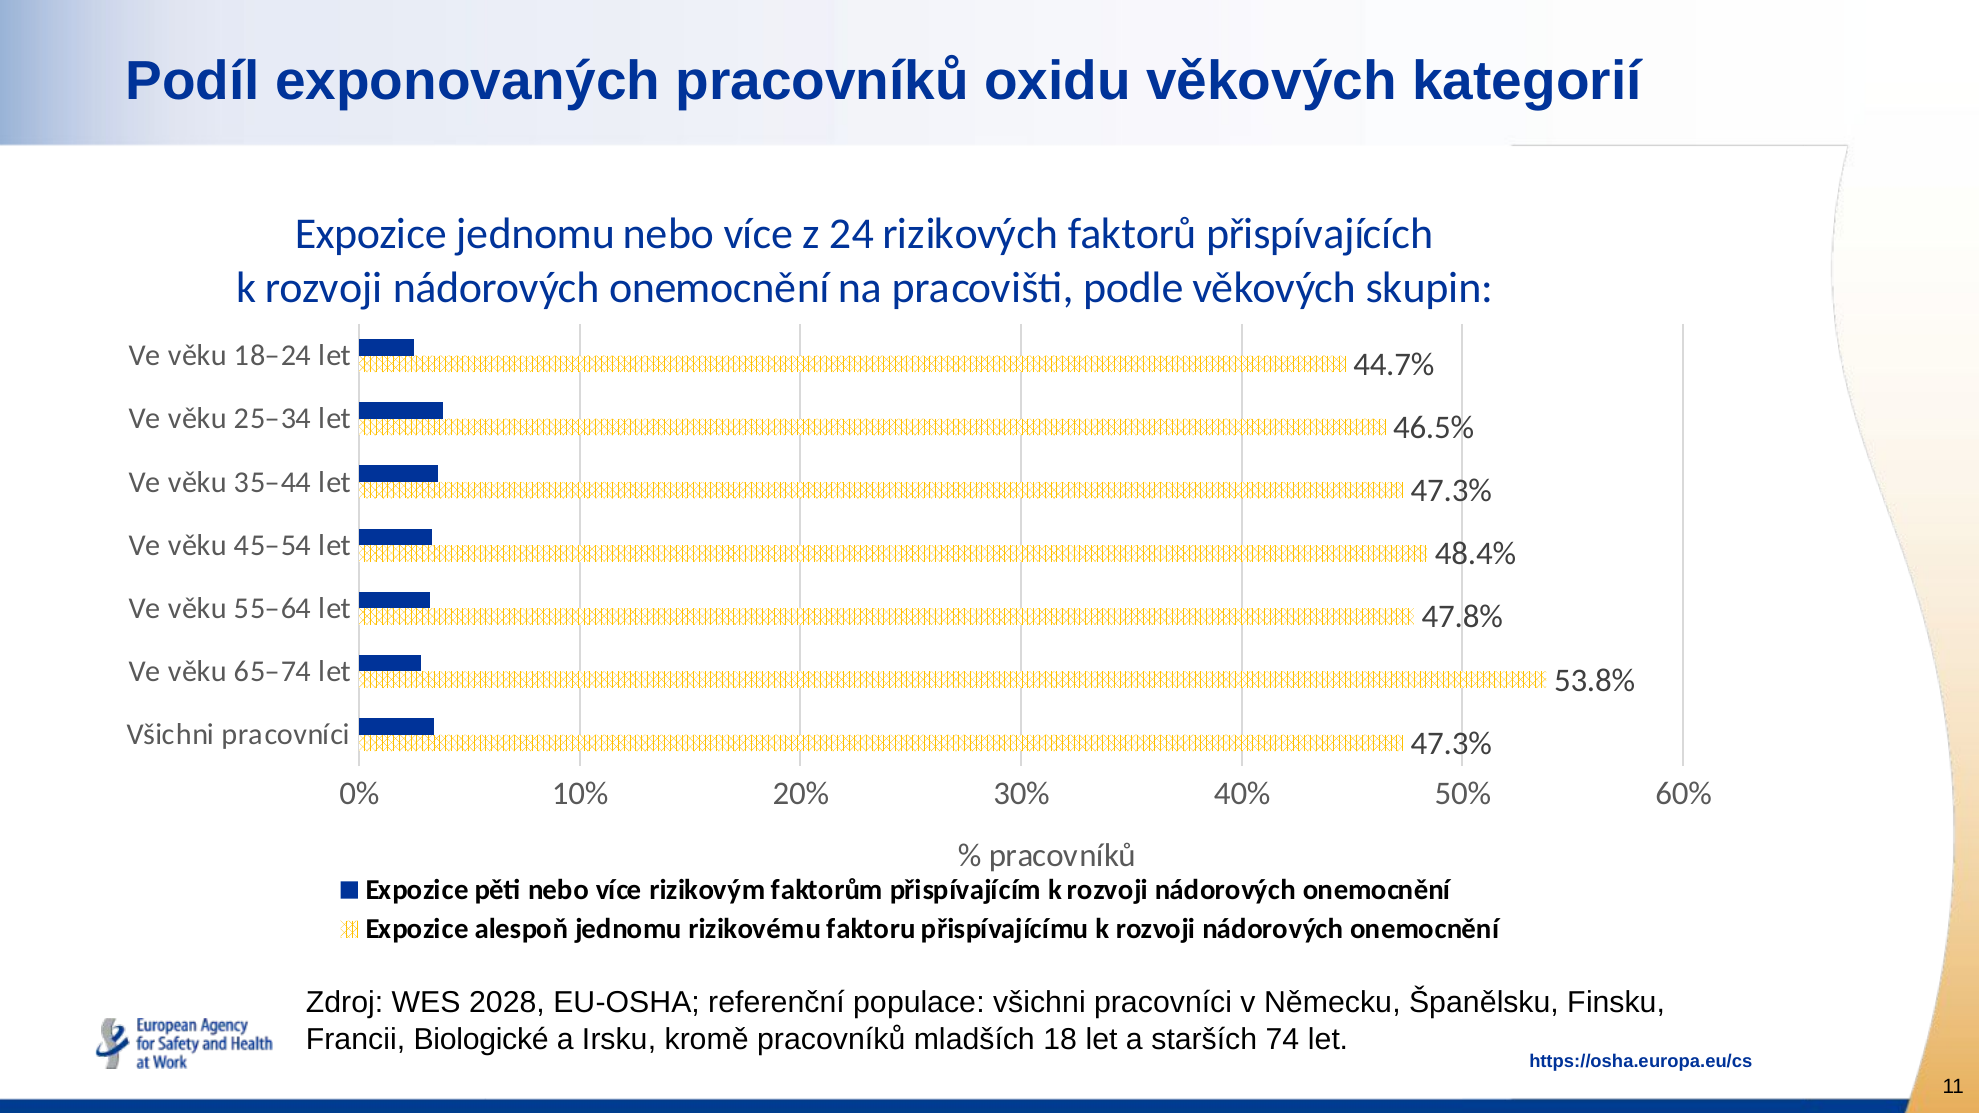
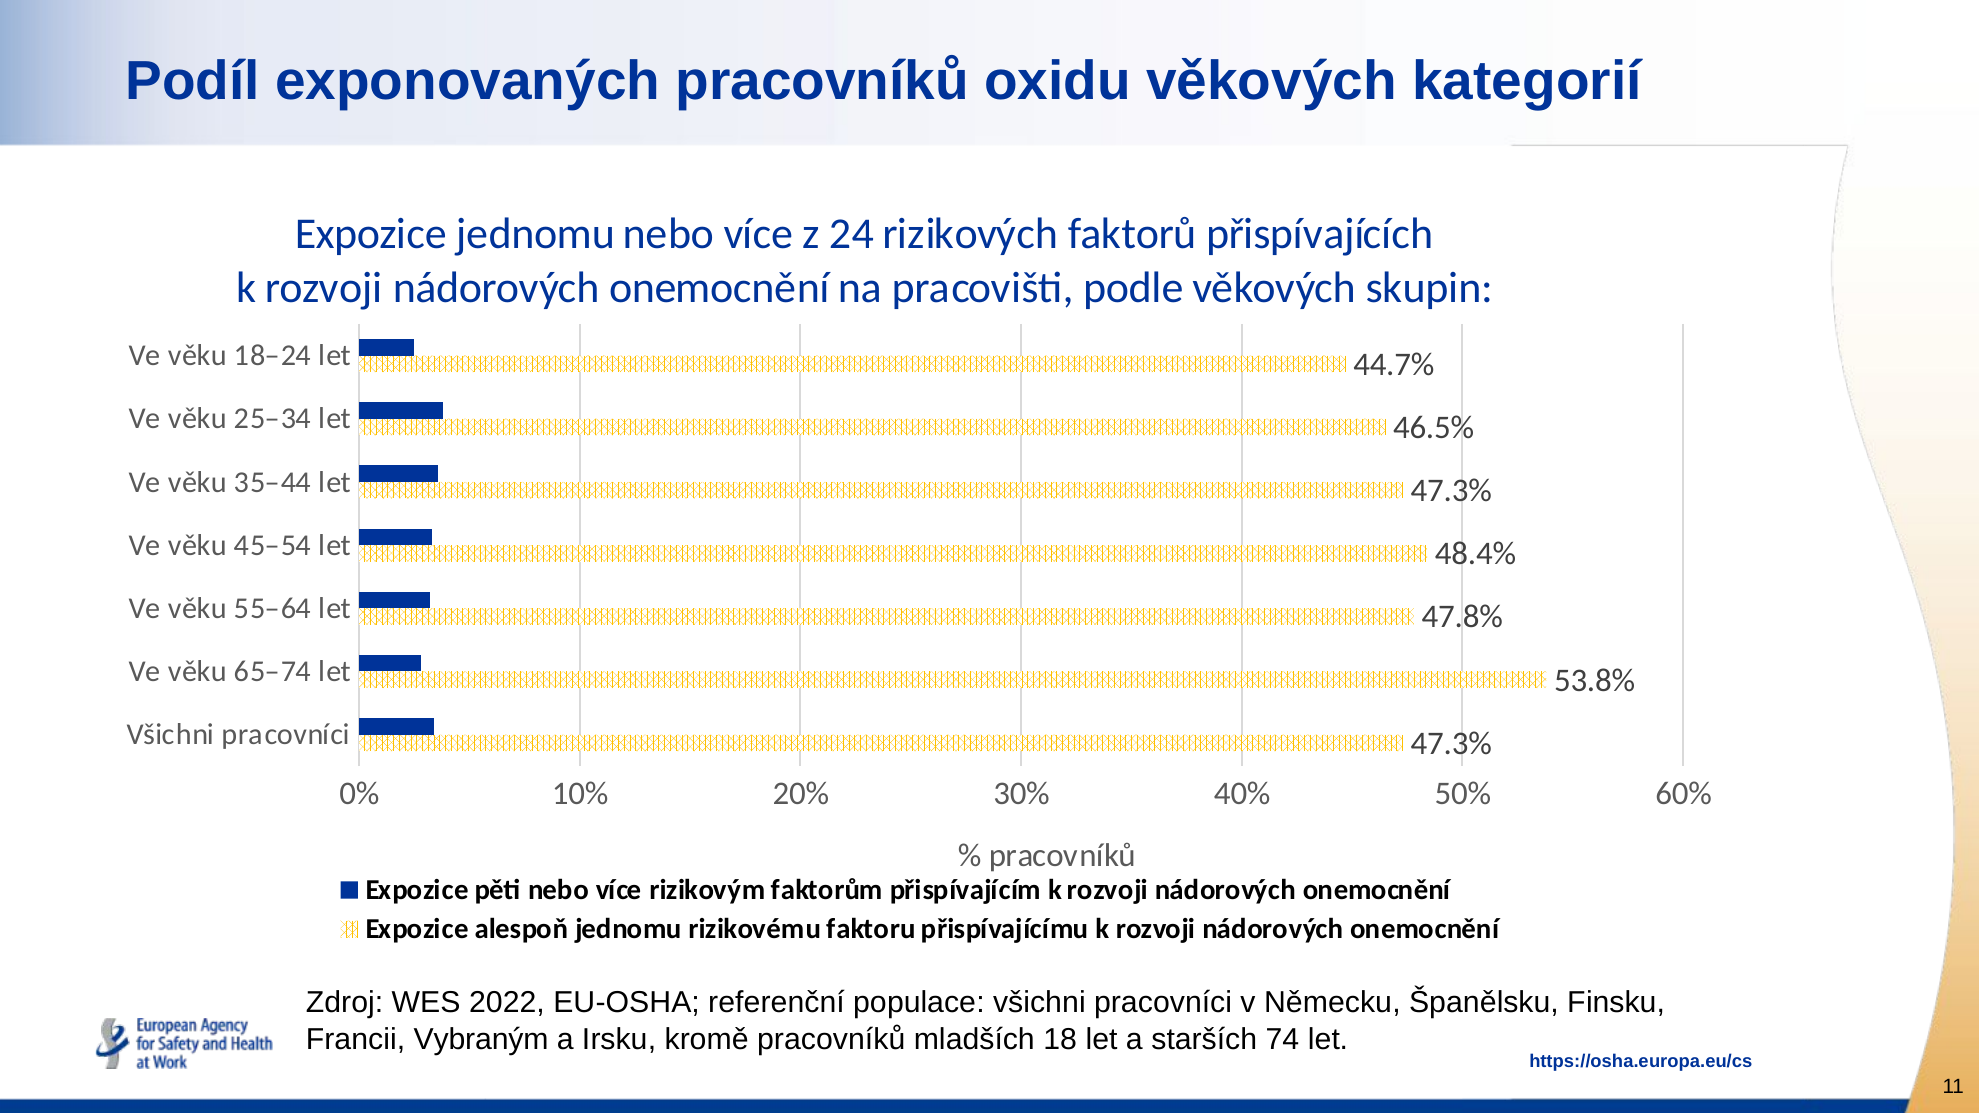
2028: 2028 -> 2022 (507, 1003)
Biologické: Biologické -> Vybraným (481, 1040)
